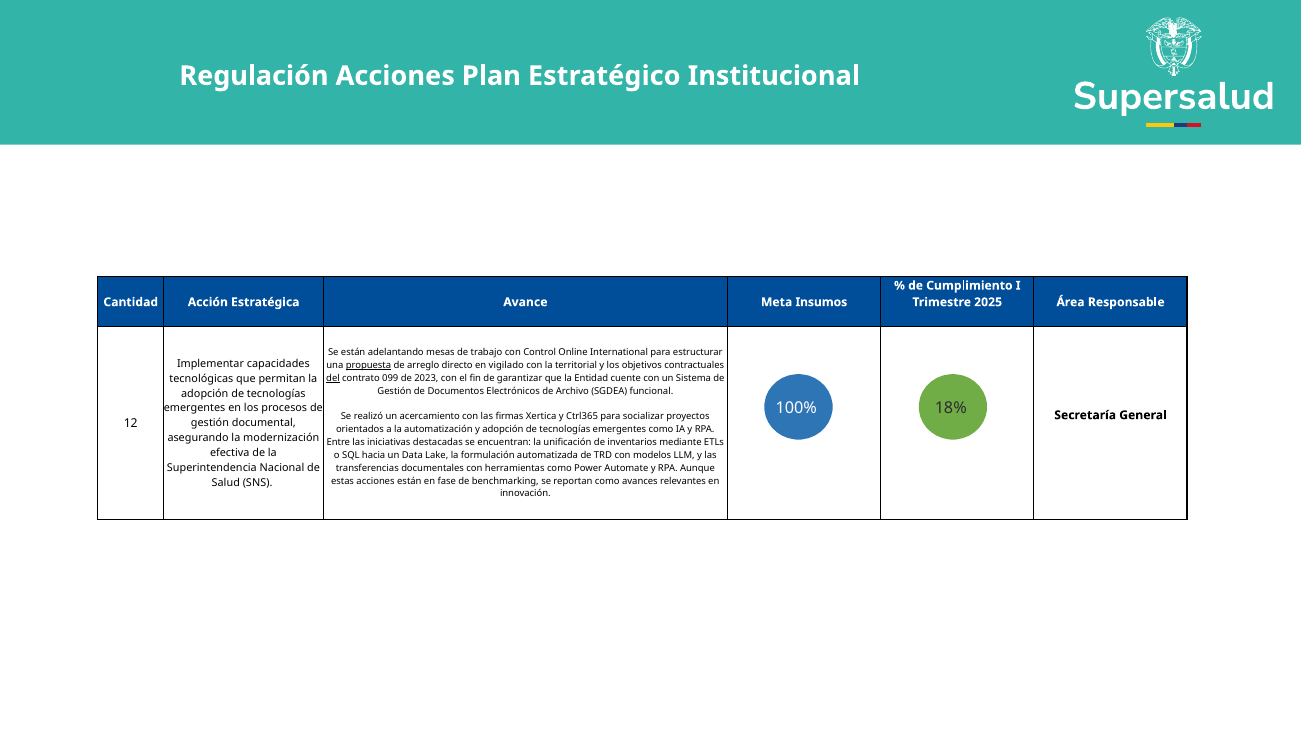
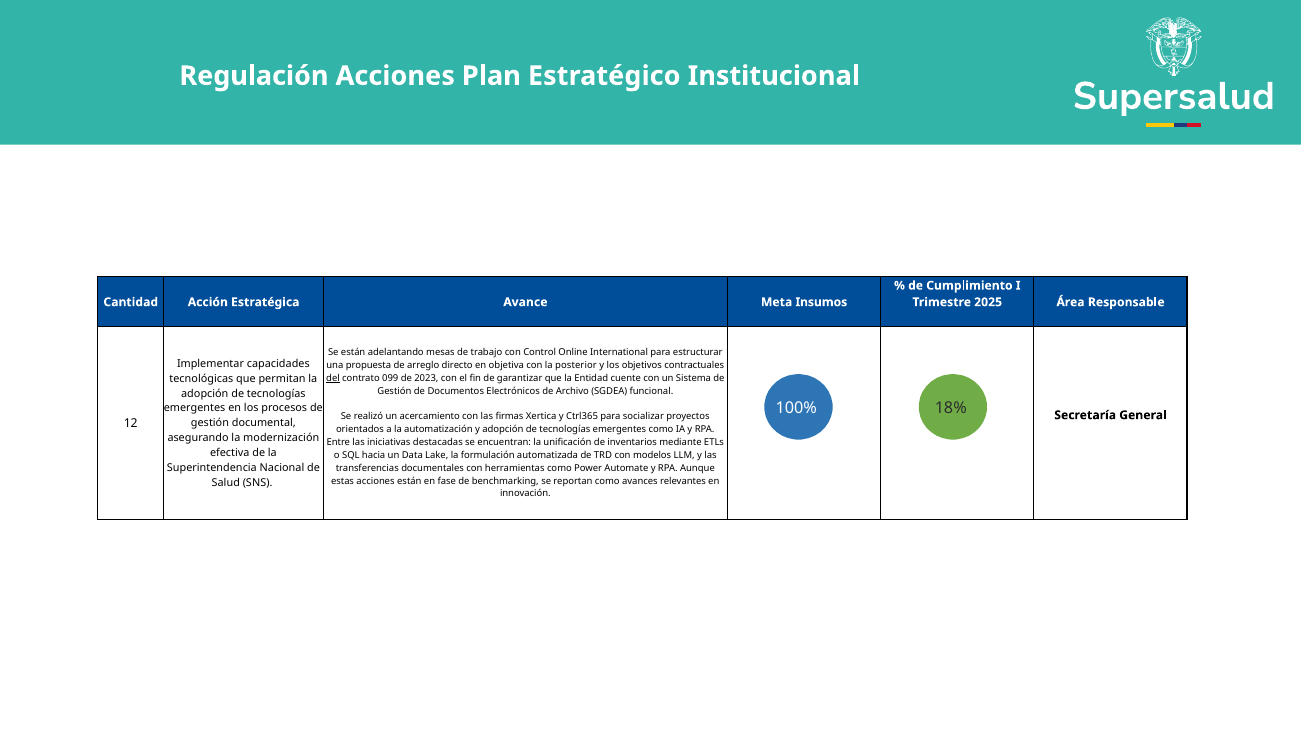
propuesta underline: present -> none (368, 365)
vigilado: vigilado -> objetiva (506, 365)
territorial: territorial -> posterior (576, 365)
